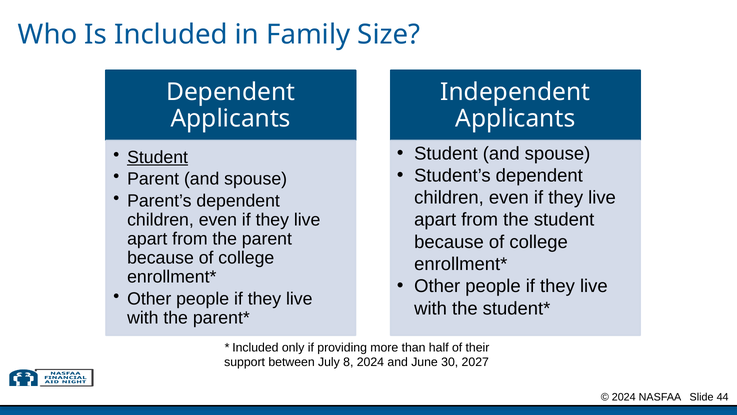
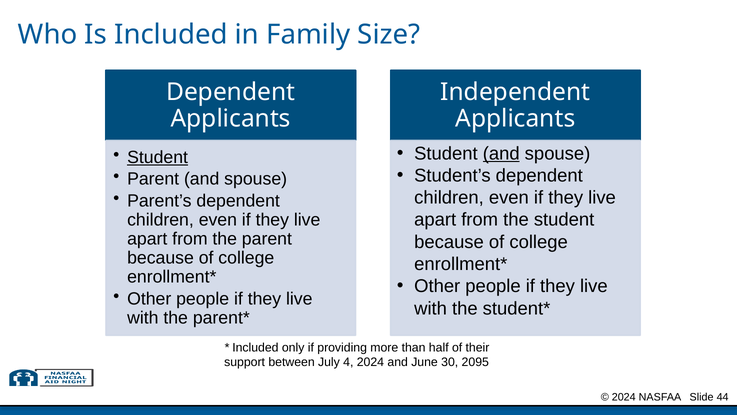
and underline: none -> present (501, 153)
8: 8 -> 4 (348, 362)
2027: 2027 -> 2095 (475, 362)
